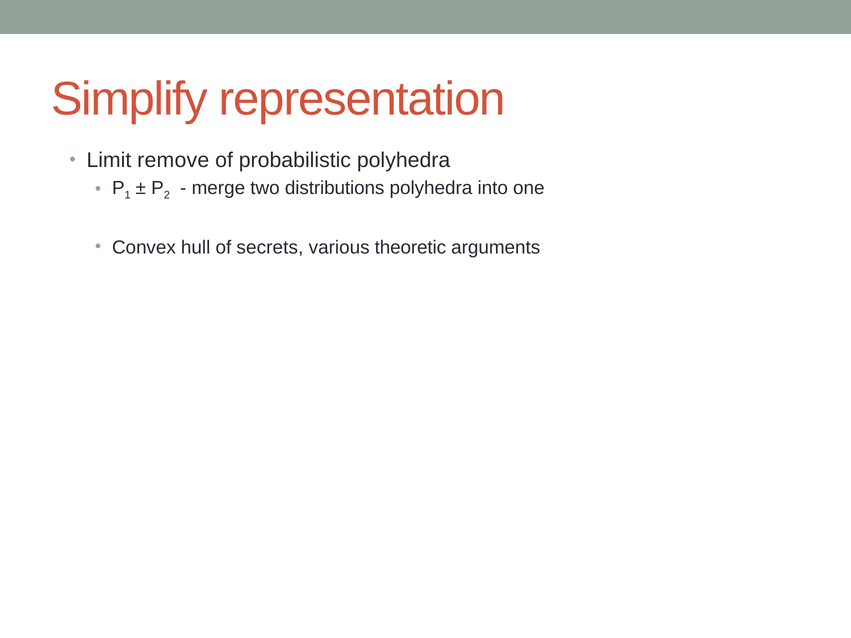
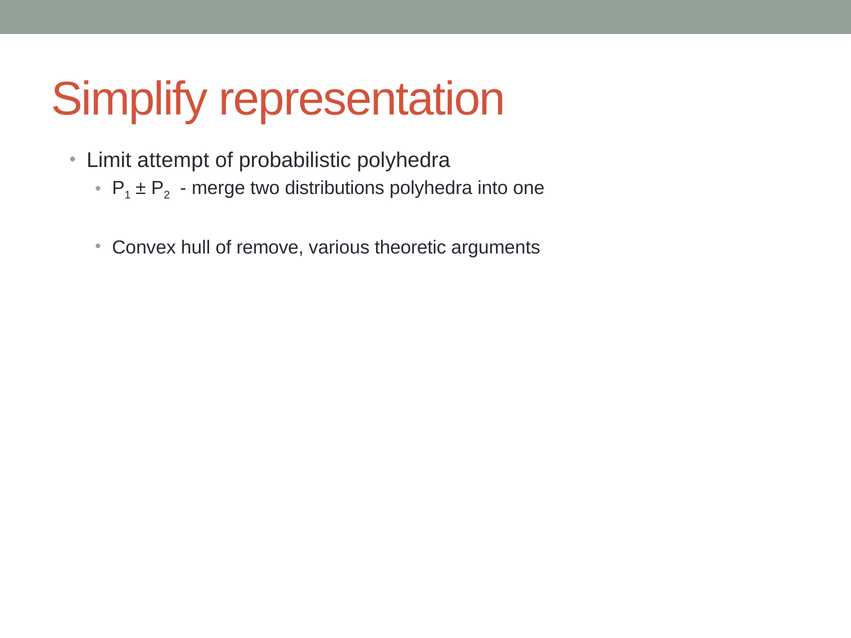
remove: remove -> attempt (173, 160)
secrets: secrets -> remove (270, 247)
